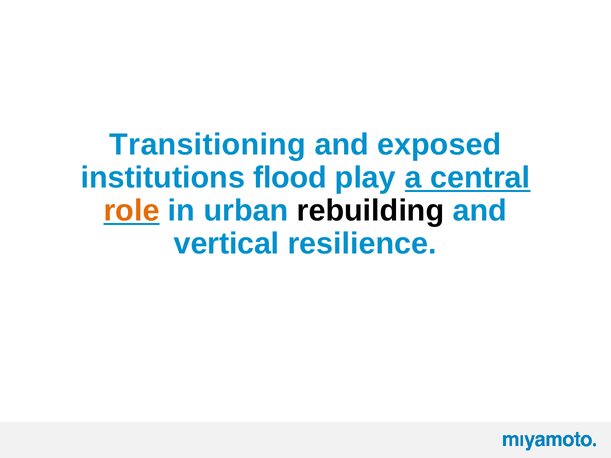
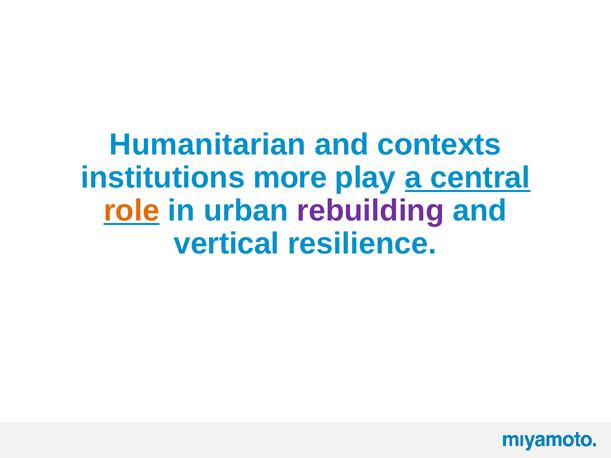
Transitioning: Transitioning -> Humanitarian (208, 145)
exposed: exposed -> contexts (439, 145)
flood: flood -> more (290, 178)
rebuilding colour: black -> purple (371, 211)
